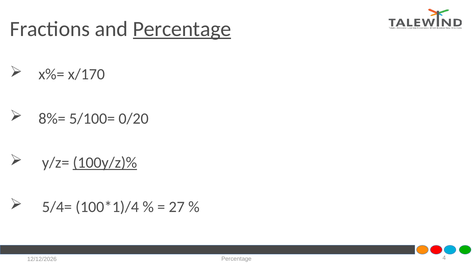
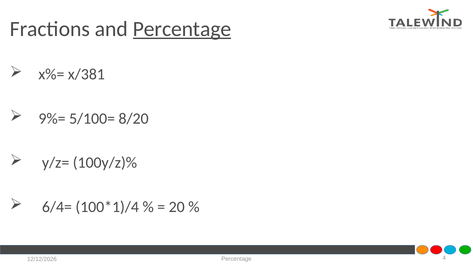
x/170: x/170 -> x/381 (86, 74)
8%=: 8%= -> 9%= (52, 119)
0/20: 0/20 -> 8/20 (134, 119)
100y/z)% underline: present -> none (105, 163)
5/4=: 5/4= -> 6/4= (57, 207)
27: 27 -> 20 (177, 207)
